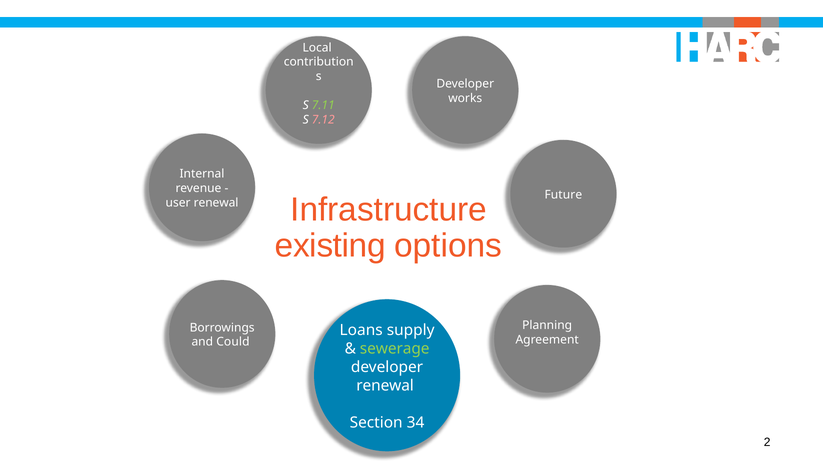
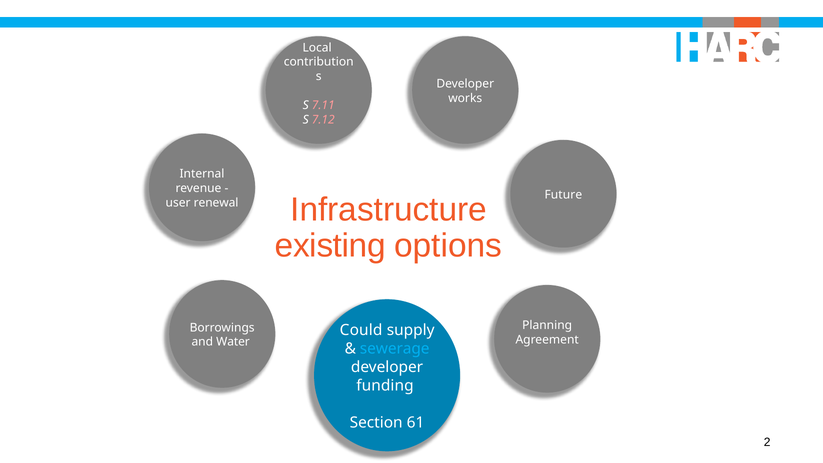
7.11 colour: light green -> pink (323, 105)
Loans: Loans -> Could (361, 330)
Could: Could -> Water (233, 342)
sewerage colour: light green -> light blue (395, 349)
renewal: renewal -> funding (385, 386)
34: 34 -> 61 (416, 423)
